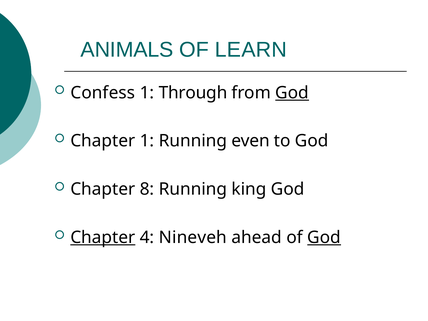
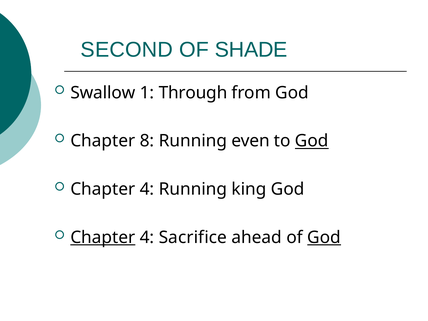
ANIMALS: ANIMALS -> SECOND (127, 50)
LEARN: LEARN -> SHADE (251, 50)
Confess: Confess -> Swallow (103, 93)
God underline: present -> none (292, 93)
Chapter 1: 1 -> 8 (147, 141)
God underline: none -> present (312, 141)
8: 8 -> 4 (147, 189)
Nineveh: Nineveh -> Sacrifice (193, 238)
